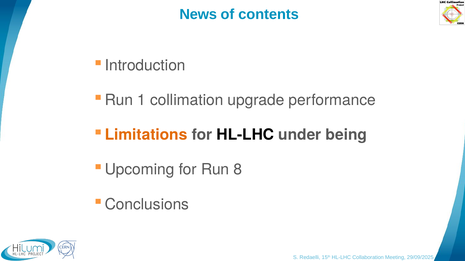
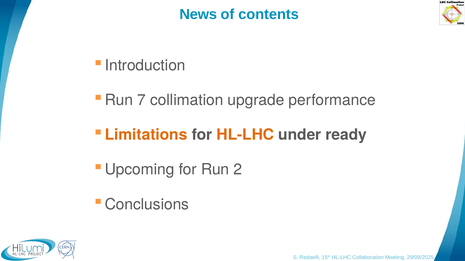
1: 1 -> 7 (142, 100)
HL-LHC colour: black -> orange (245, 135)
being: being -> ready (346, 135)
8: 8 -> 2 (238, 170)
